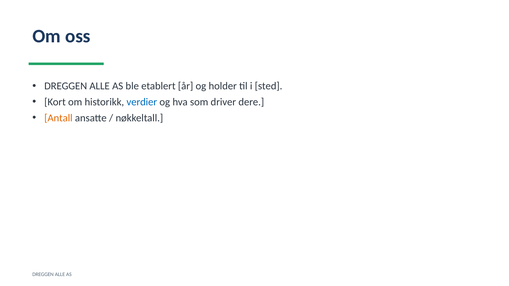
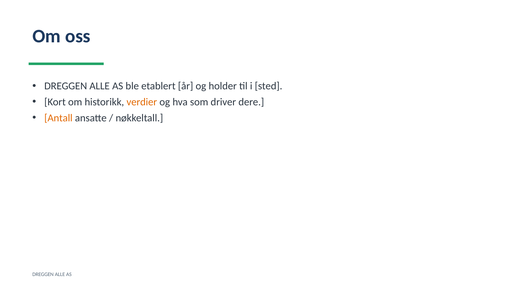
verdier colour: blue -> orange (142, 102)
